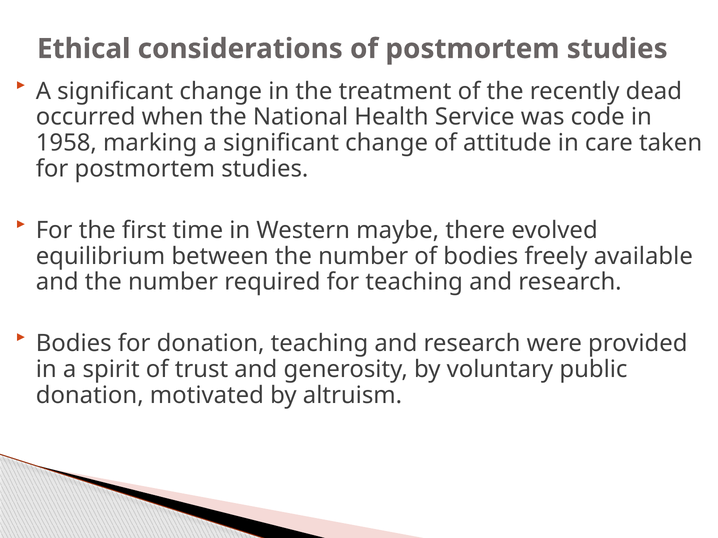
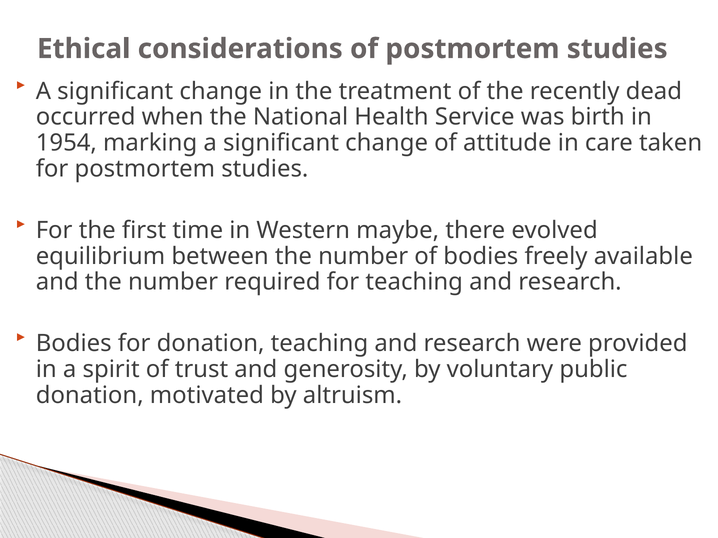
code: code -> birth (598, 117)
1958: 1958 -> 1954 (66, 143)
